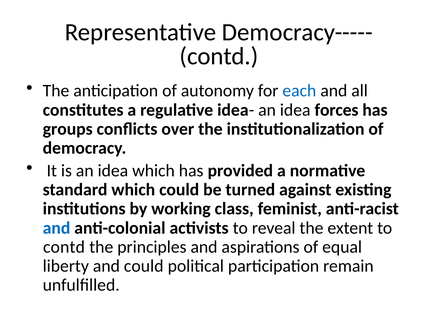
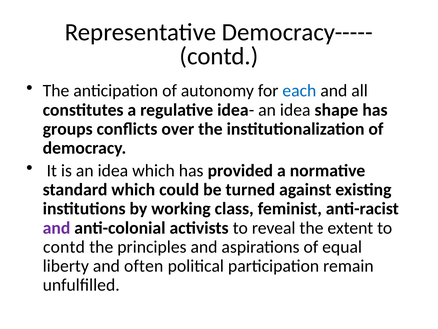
forces: forces -> shape (336, 110)
and colour: blue -> purple (57, 228)
and could: could -> often (144, 266)
